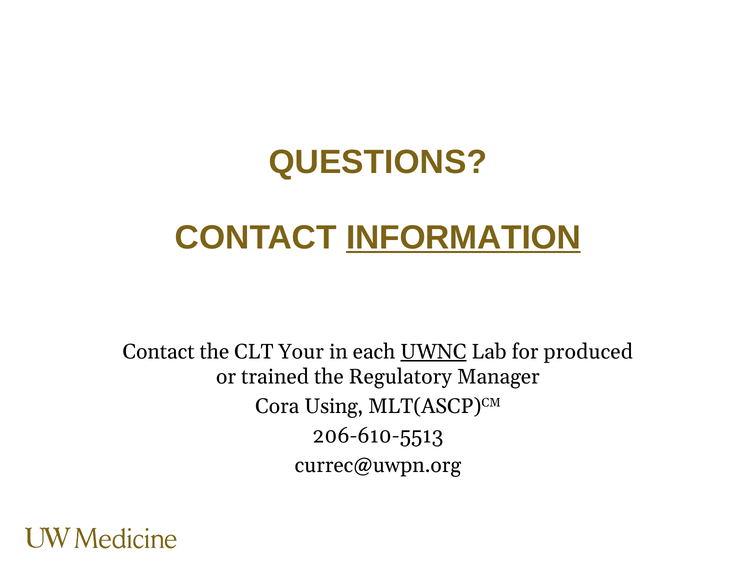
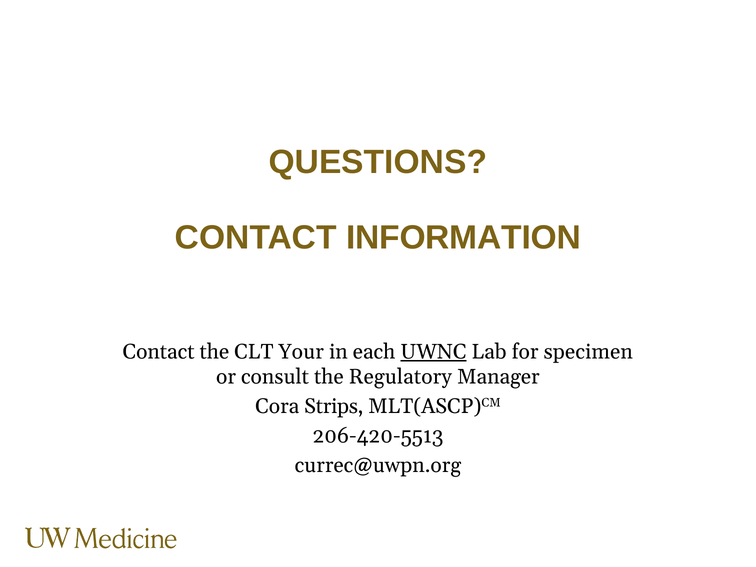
INFORMATION underline: present -> none (463, 238)
produced: produced -> specimen (588, 352)
trained: trained -> consult (275, 377)
Using: Using -> Strips (334, 406)
206-610-5513: 206-610-5513 -> 206-420-5513 (378, 436)
